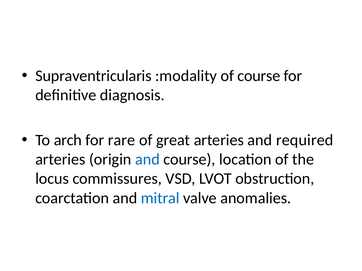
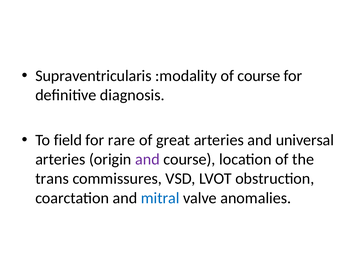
arch: arch -> field (68, 140)
required: required -> universal (305, 140)
and colour: blue -> purple (147, 160)
locus: locus -> trans (52, 179)
